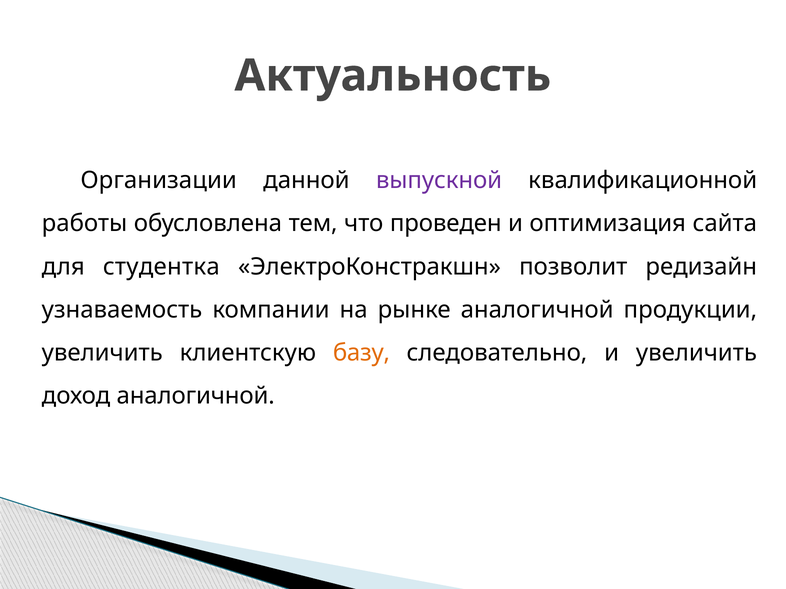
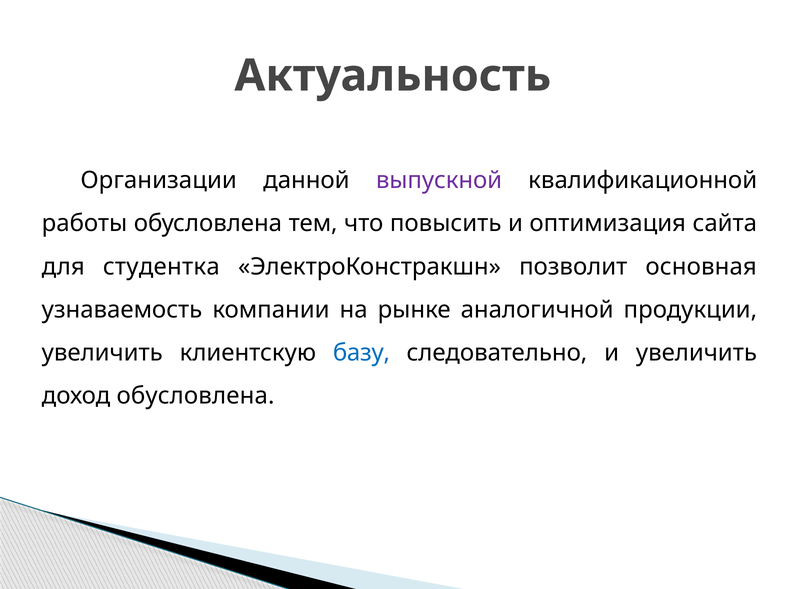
проведен: проведен -> повысить (446, 224)
редизайн: редизайн -> основная (701, 267)
базу colour: orange -> blue (361, 353)
доход аналогичной: аналогичной -> обусловлена (195, 396)
